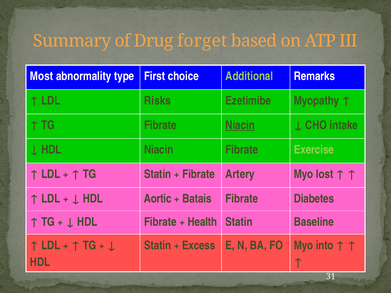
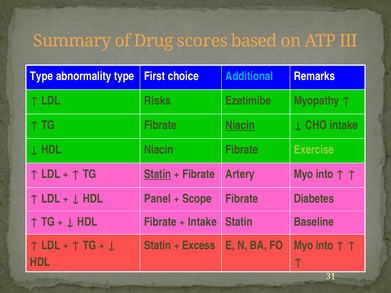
forget: forget -> scores (202, 41)
Most: Most -> Type (42, 76)
Additional colour: light green -> light blue (249, 76)
Statin underline: none -> present (158, 174)
lost: lost -> into (325, 174)
Aortic: Aortic -> Panel (158, 199)
Batais: Batais -> Scope (197, 199)
Health: Health -> Intake (202, 222)
